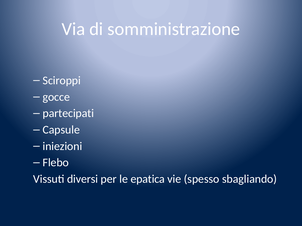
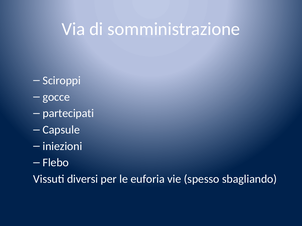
epatica: epatica -> euforia (148, 179)
